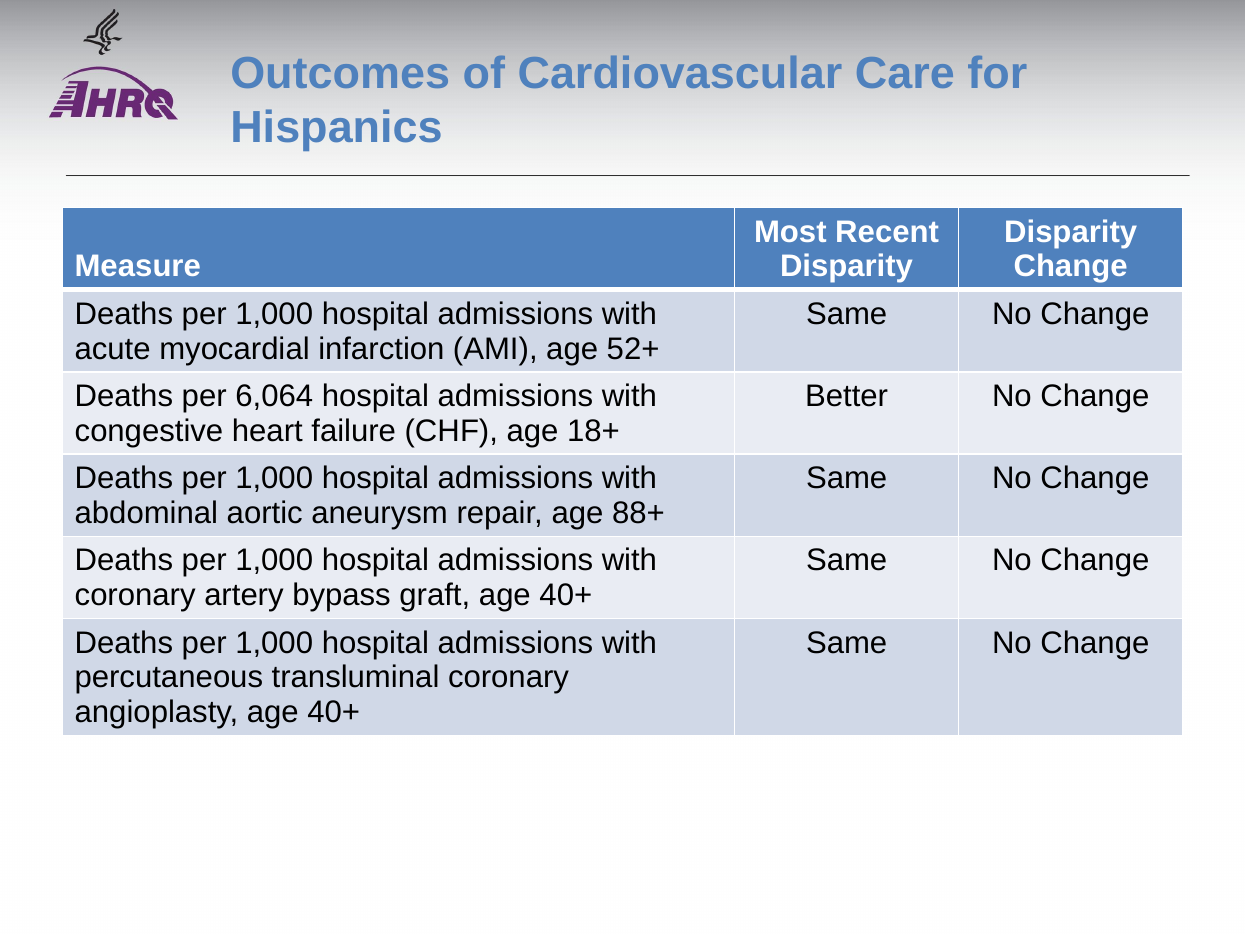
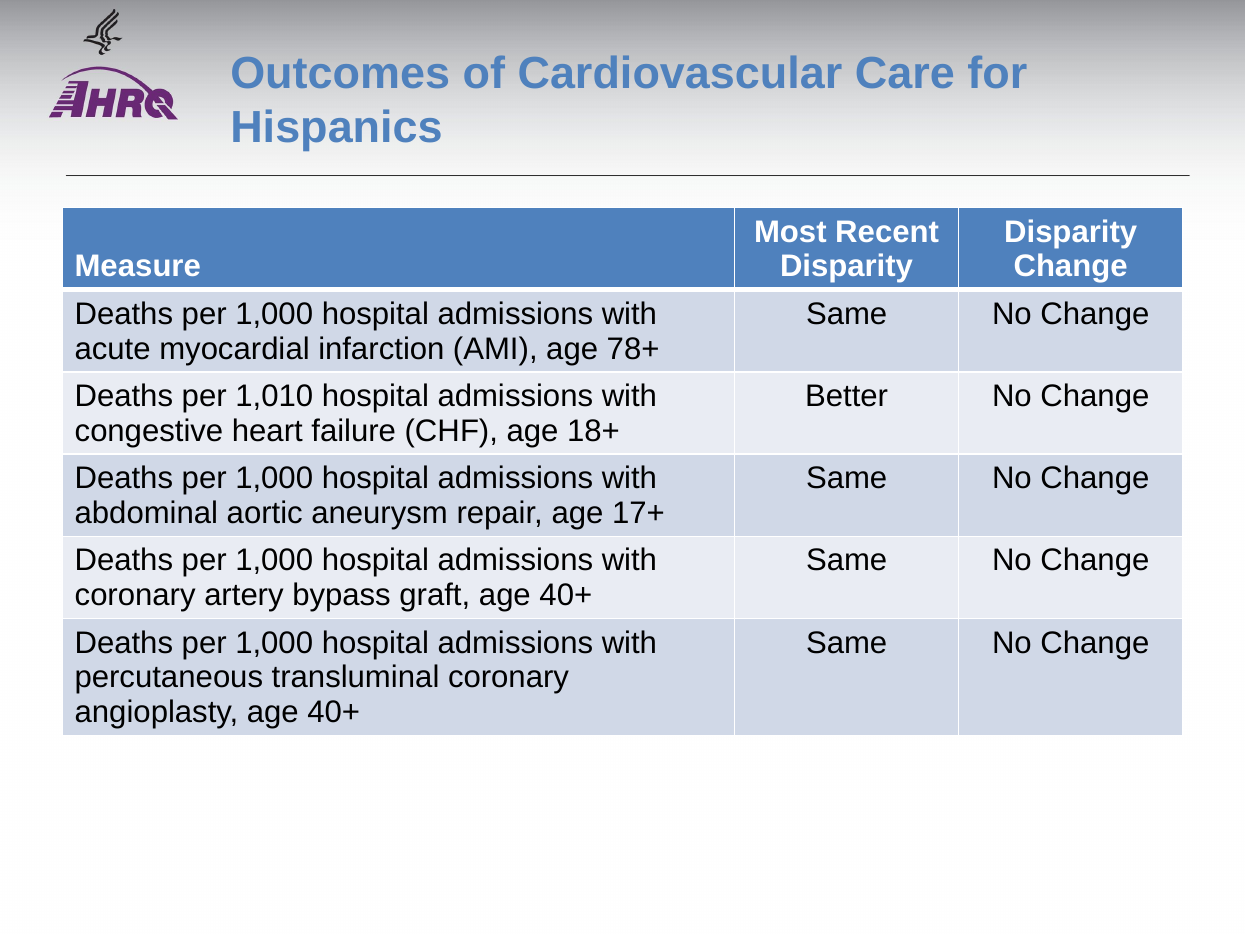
52+: 52+ -> 78+ (633, 349)
6,064: 6,064 -> 1,010 (274, 396)
88+: 88+ -> 17+ (638, 513)
